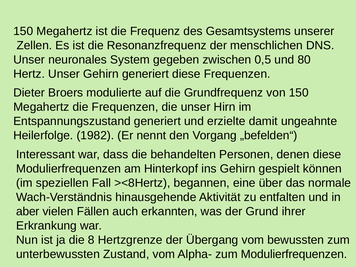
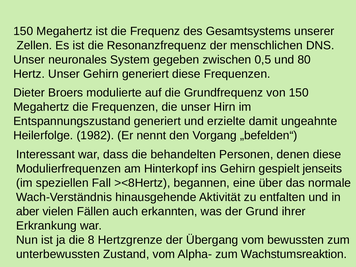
können: können -> jenseits (322, 169)
zum Modulierfrequenzen: Modulierfrequenzen -> Wachstumsreaktion (294, 254)
